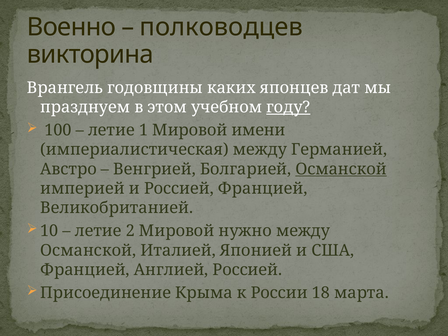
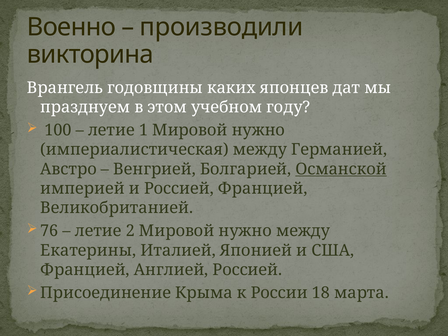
полководцев: полководцев -> производили (221, 27)
году underline: present -> none (288, 107)
1 Мировой имени: имени -> нужно (258, 130)
10: 10 -> 76 (49, 231)
Османской: Османской -> Екатерины (88, 250)
